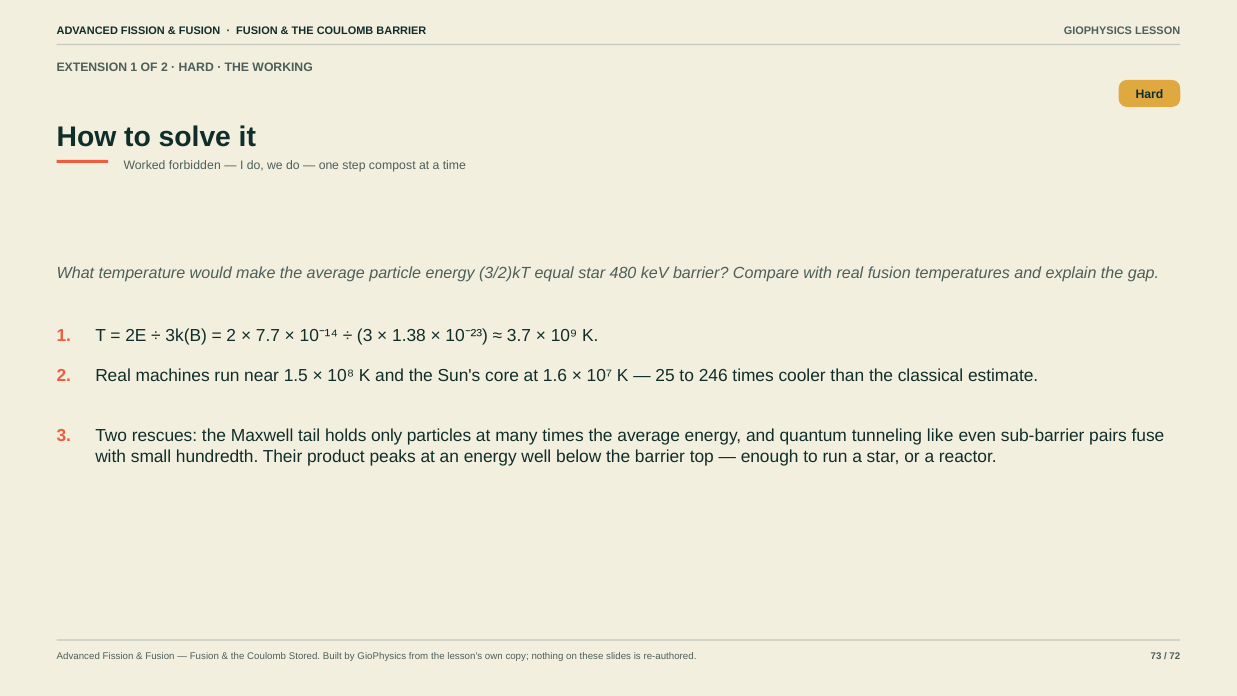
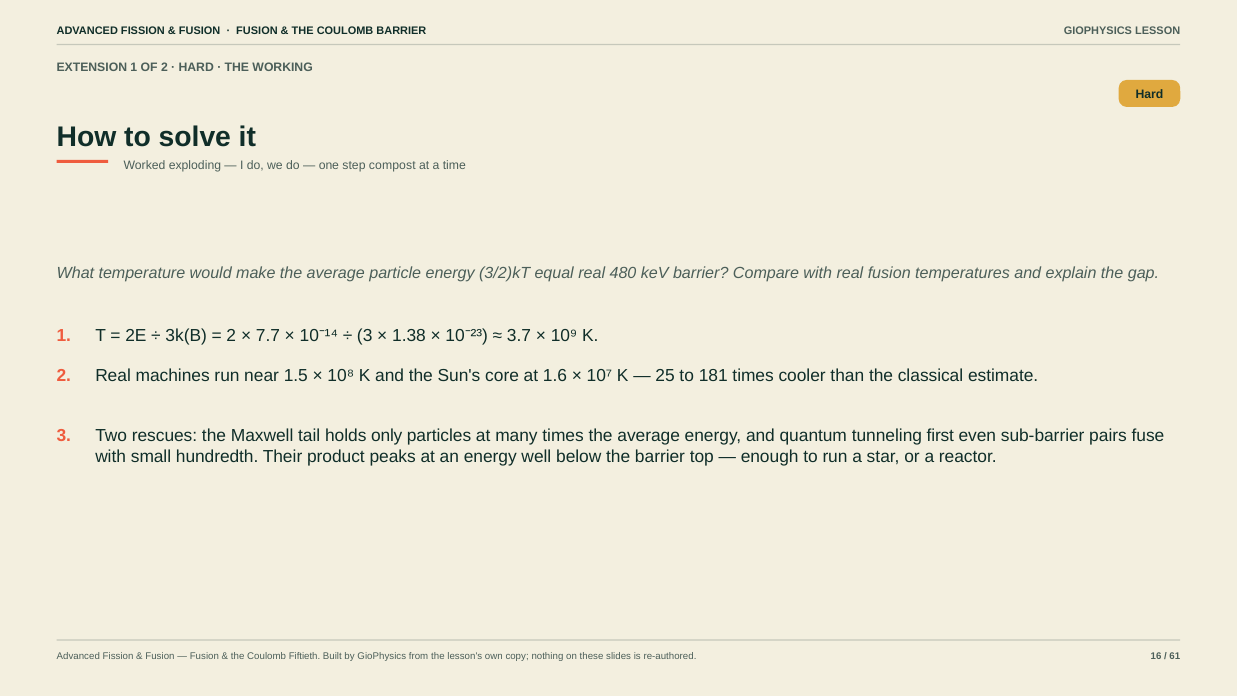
forbidden: forbidden -> exploding (195, 165)
equal star: star -> real (592, 273)
246: 246 -> 181 (713, 376)
like: like -> first (940, 435)
Stored: Stored -> Fiftieth (305, 656)
73: 73 -> 16 (1156, 656)
72: 72 -> 61 (1175, 656)
